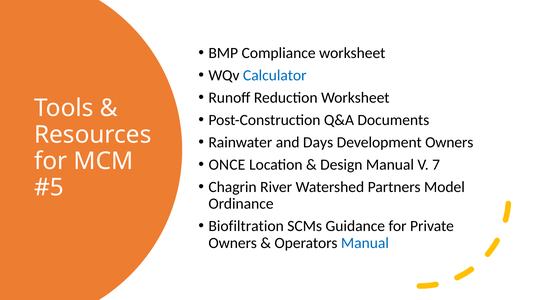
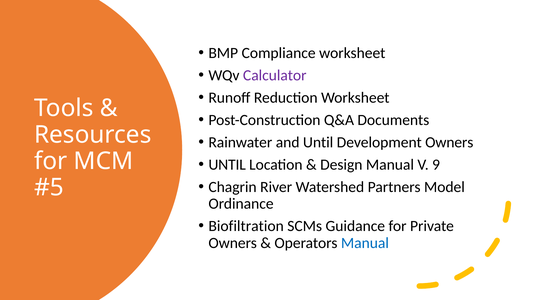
Calculator colour: blue -> purple (275, 75)
and Days: Days -> Until (318, 142)
ONCE: ONCE -> UNTIL (227, 165)
7: 7 -> 9 (436, 165)
